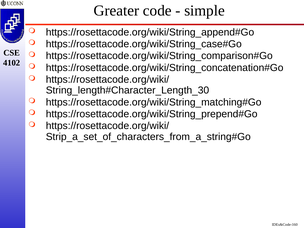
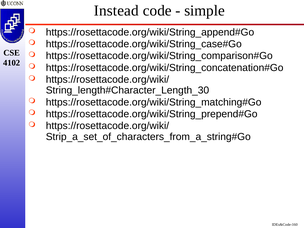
Greater: Greater -> Instead (116, 10)
